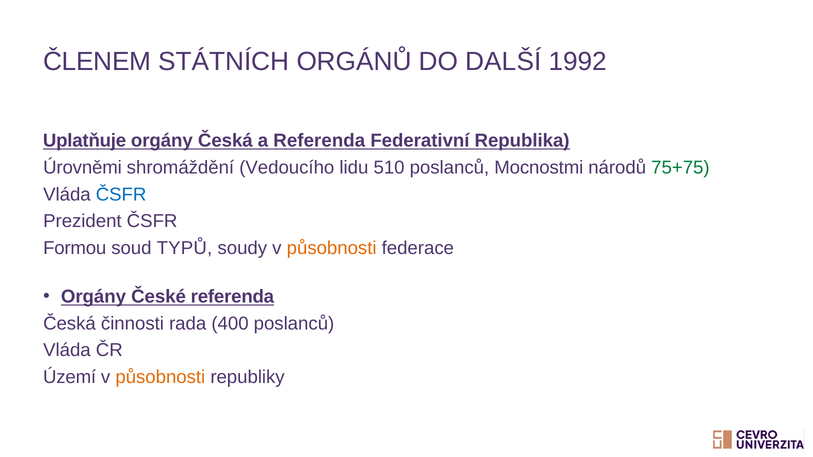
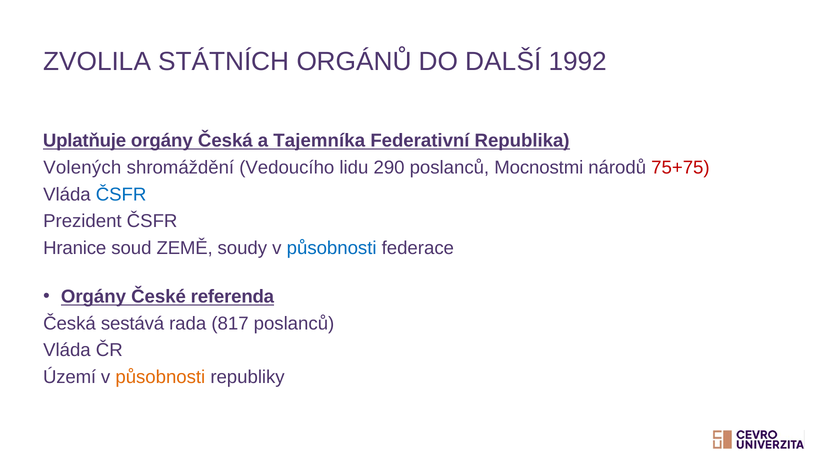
ČLENEM: ČLENEM -> ZVOLILA (97, 62)
a Referenda: Referenda -> Tajemníka (319, 141)
Úrovněmi: Úrovněmi -> Volených (82, 168)
510: 510 -> 290 (389, 168)
75+75 colour: green -> red (680, 168)
Formou: Formou -> Hranice (75, 248)
TYPŮ: TYPŮ -> ZEMĚ (185, 248)
působnosti colour: orange -> blue (332, 248)
činnosti: činnosti -> sestává (133, 324)
400: 400 -> 817 (230, 324)
